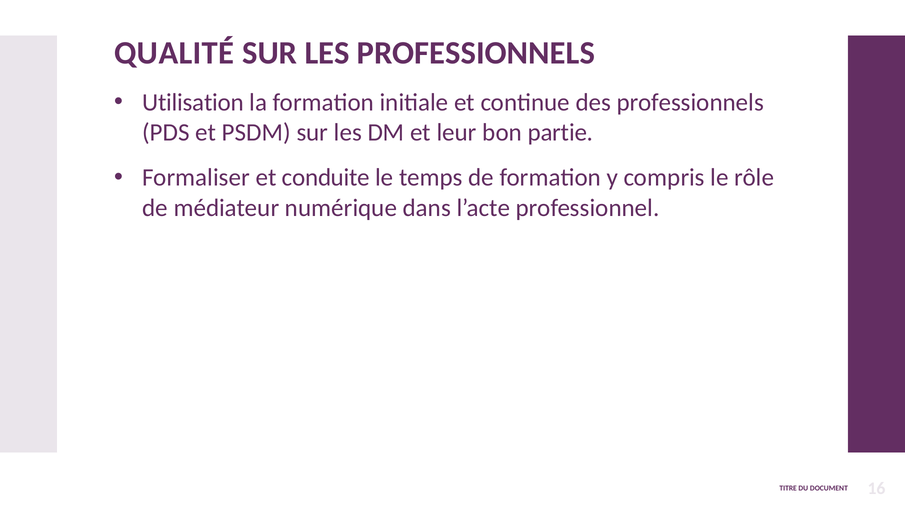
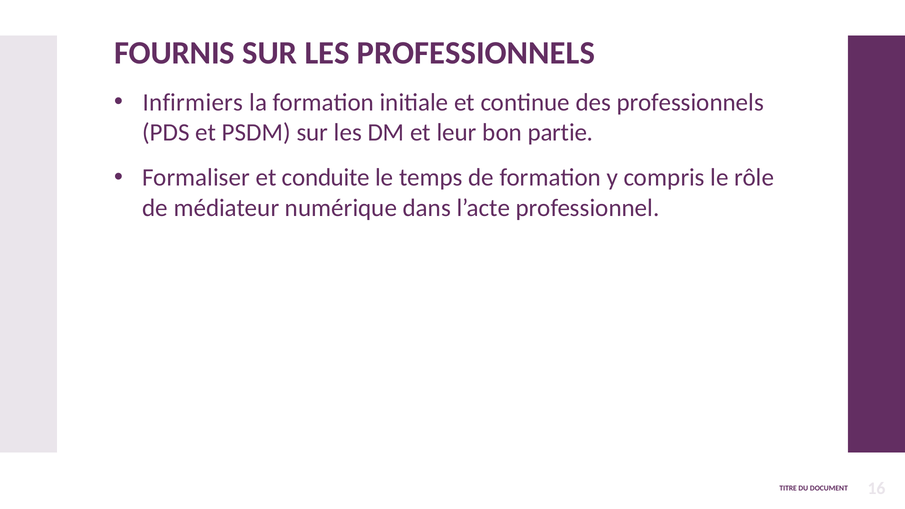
QUALITÉ: QUALITÉ -> FOURNIS (174, 53)
Utilisation: Utilisation -> Infirmiers (193, 102)
